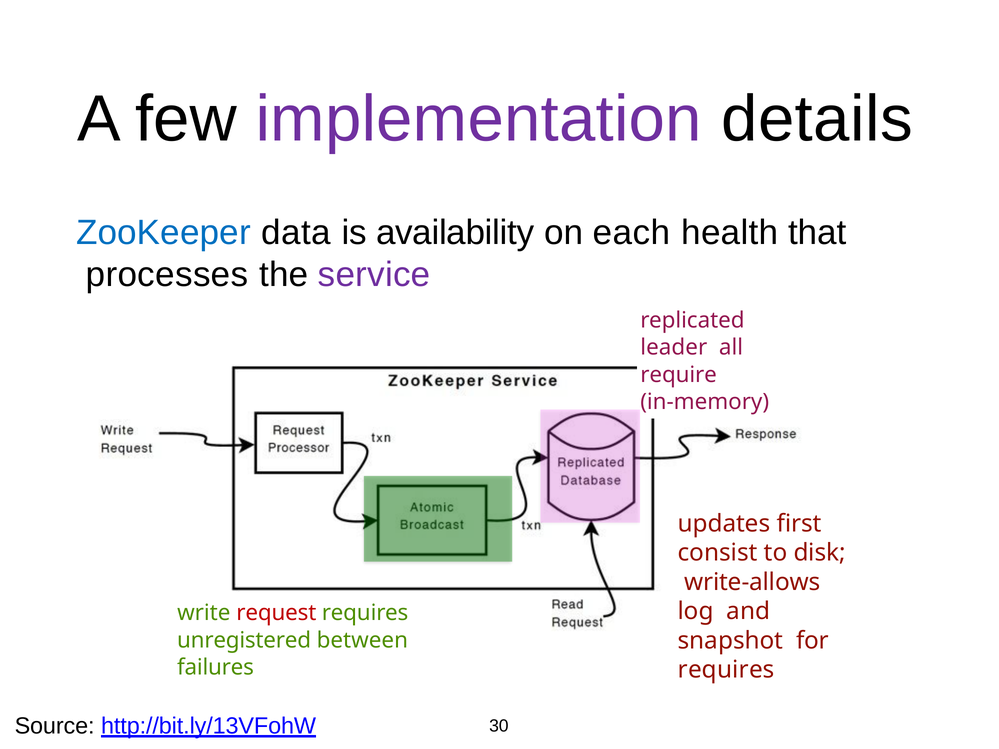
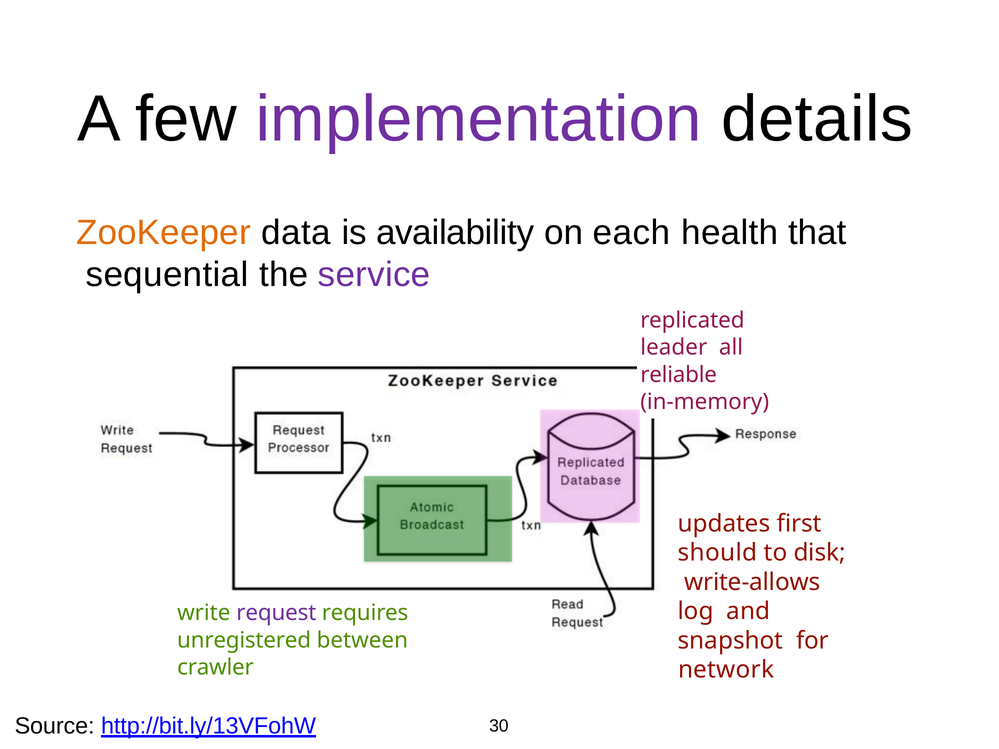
ZooKeeper colour: blue -> orange (163, 233)
processes: processes -> sequential (167, 275)
require: require -> reliable (679, 375)
consist: consist -> should (717, 553)
request colour: red -> purple (276, 613)
failures: failures -> crawler (216, 667)
requires: requires -> network (726, 670)
